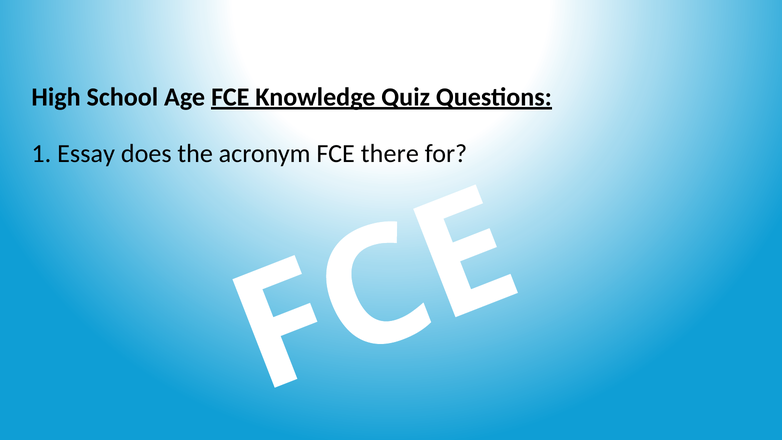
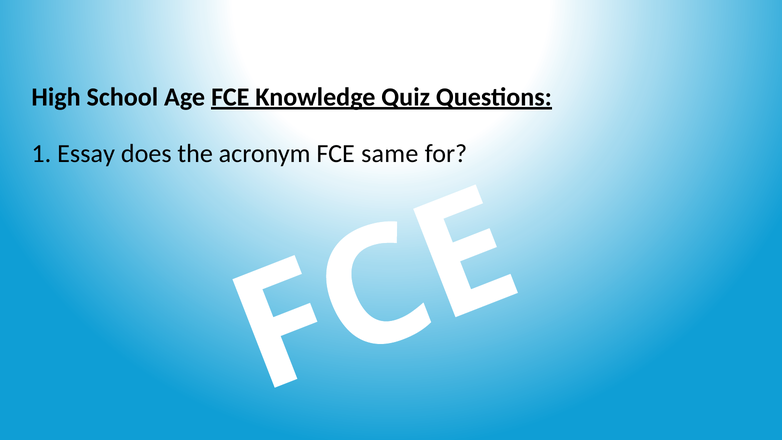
there: there -> same (390, 153)
